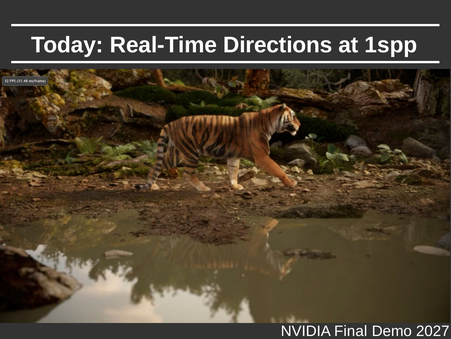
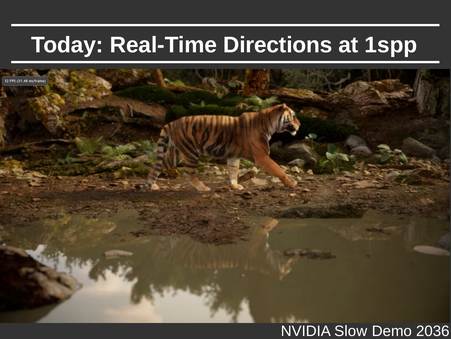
Final: Final -> Slow (351, 330)
2027: 2027 -> 2036 (433, 330)
